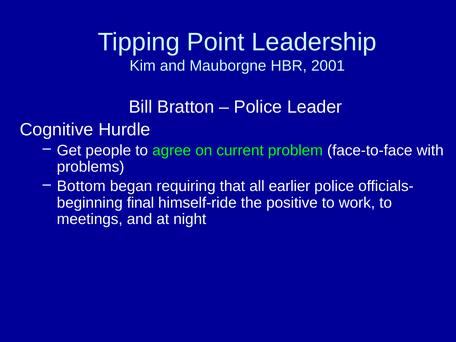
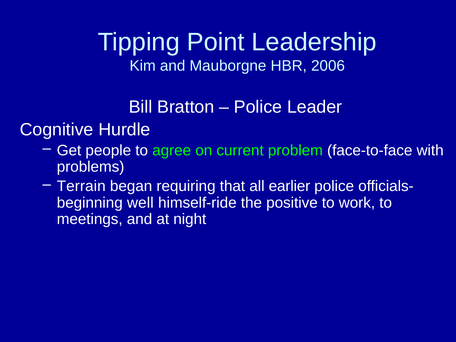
2001: 2001 -> 2006 (328, 66)
Bottom: Bottom -> Terrain (81, 186)
final: final -> well (140, 203)
